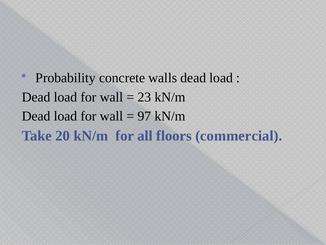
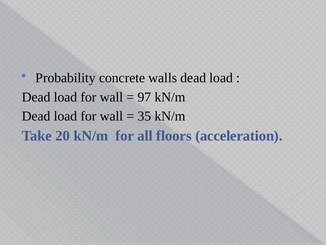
23: 23 -> 97 (144, 97)
97: 97 -> 35 (144, 116)
commercial: commercial -> acceleration (239, 136)
